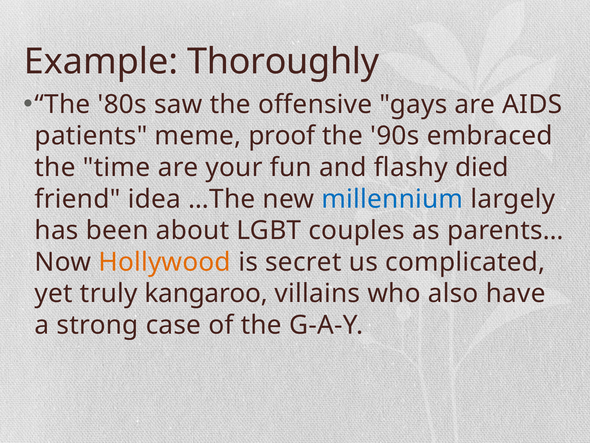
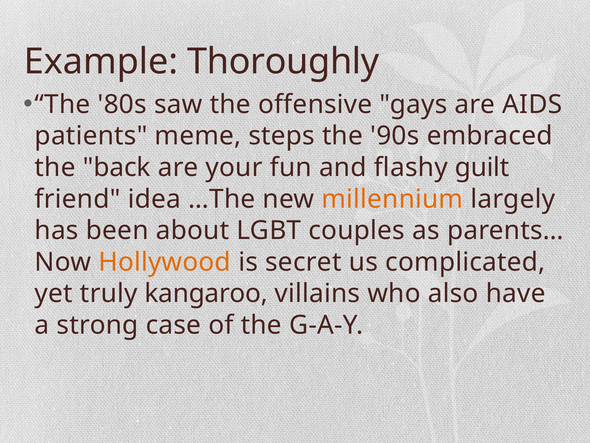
proof: proof -> steps (282, 136)
time: time -> back (117, 167)
died: died -> guilt (482, 167)
millennium colour: blue -> orange (392, 199)
